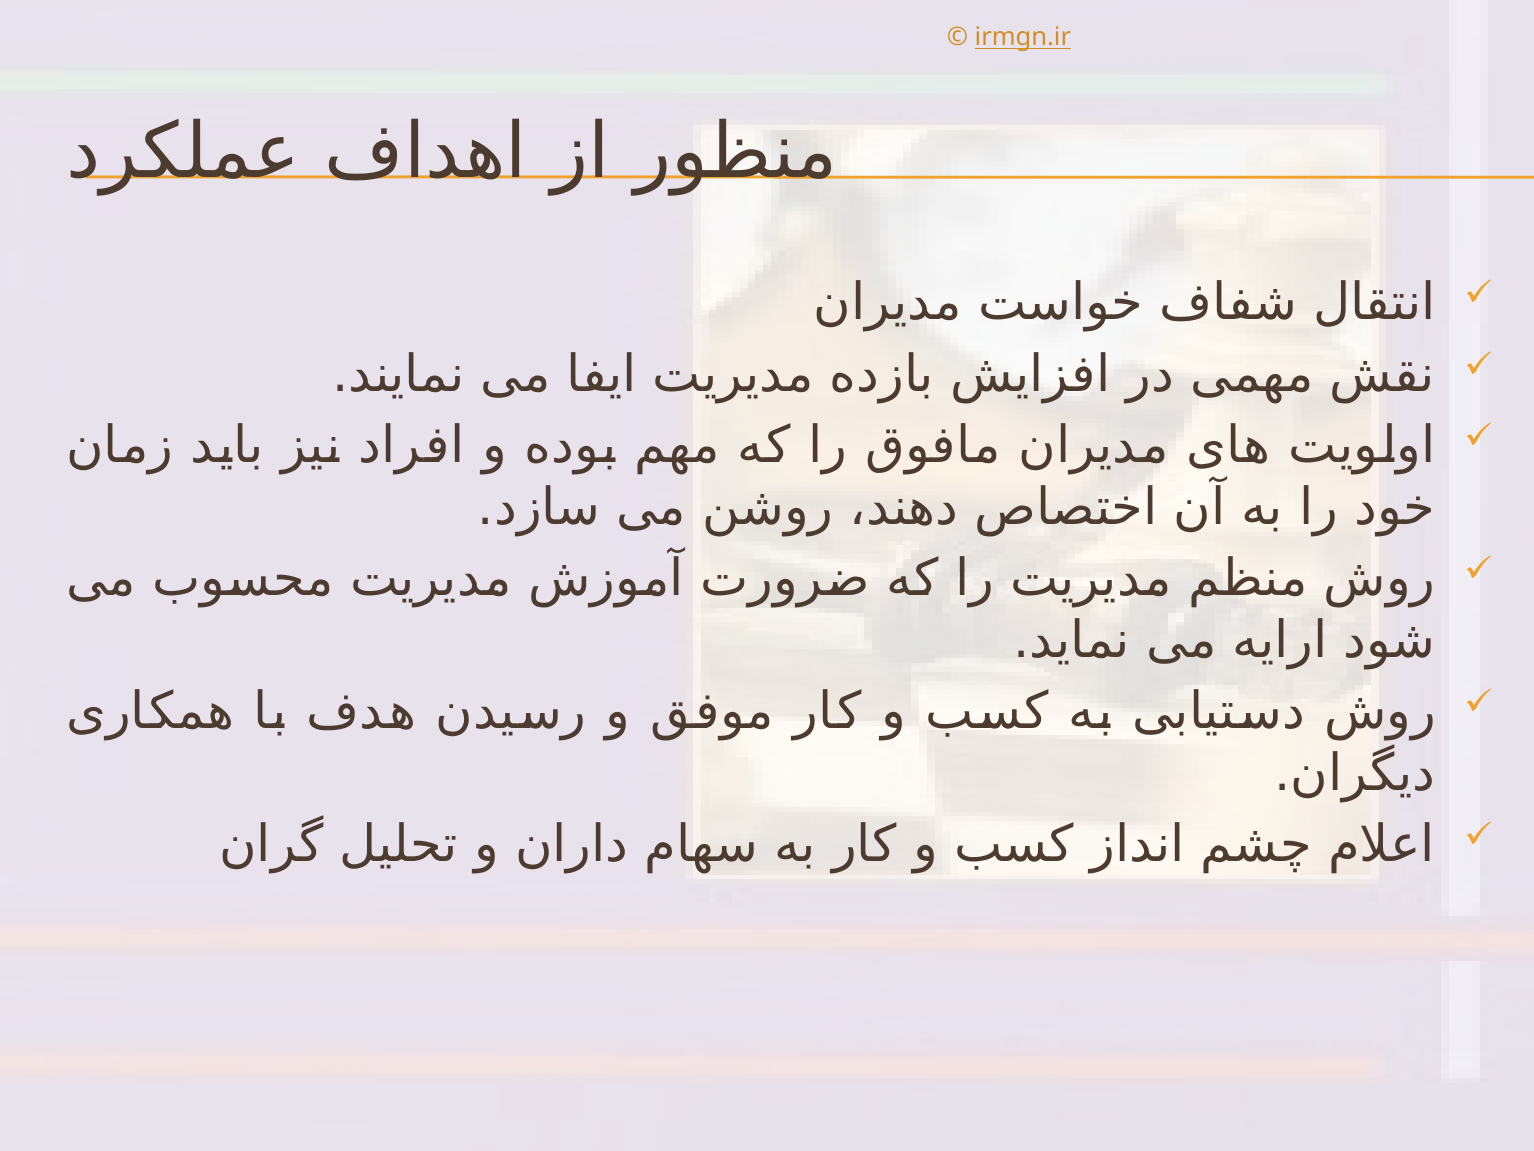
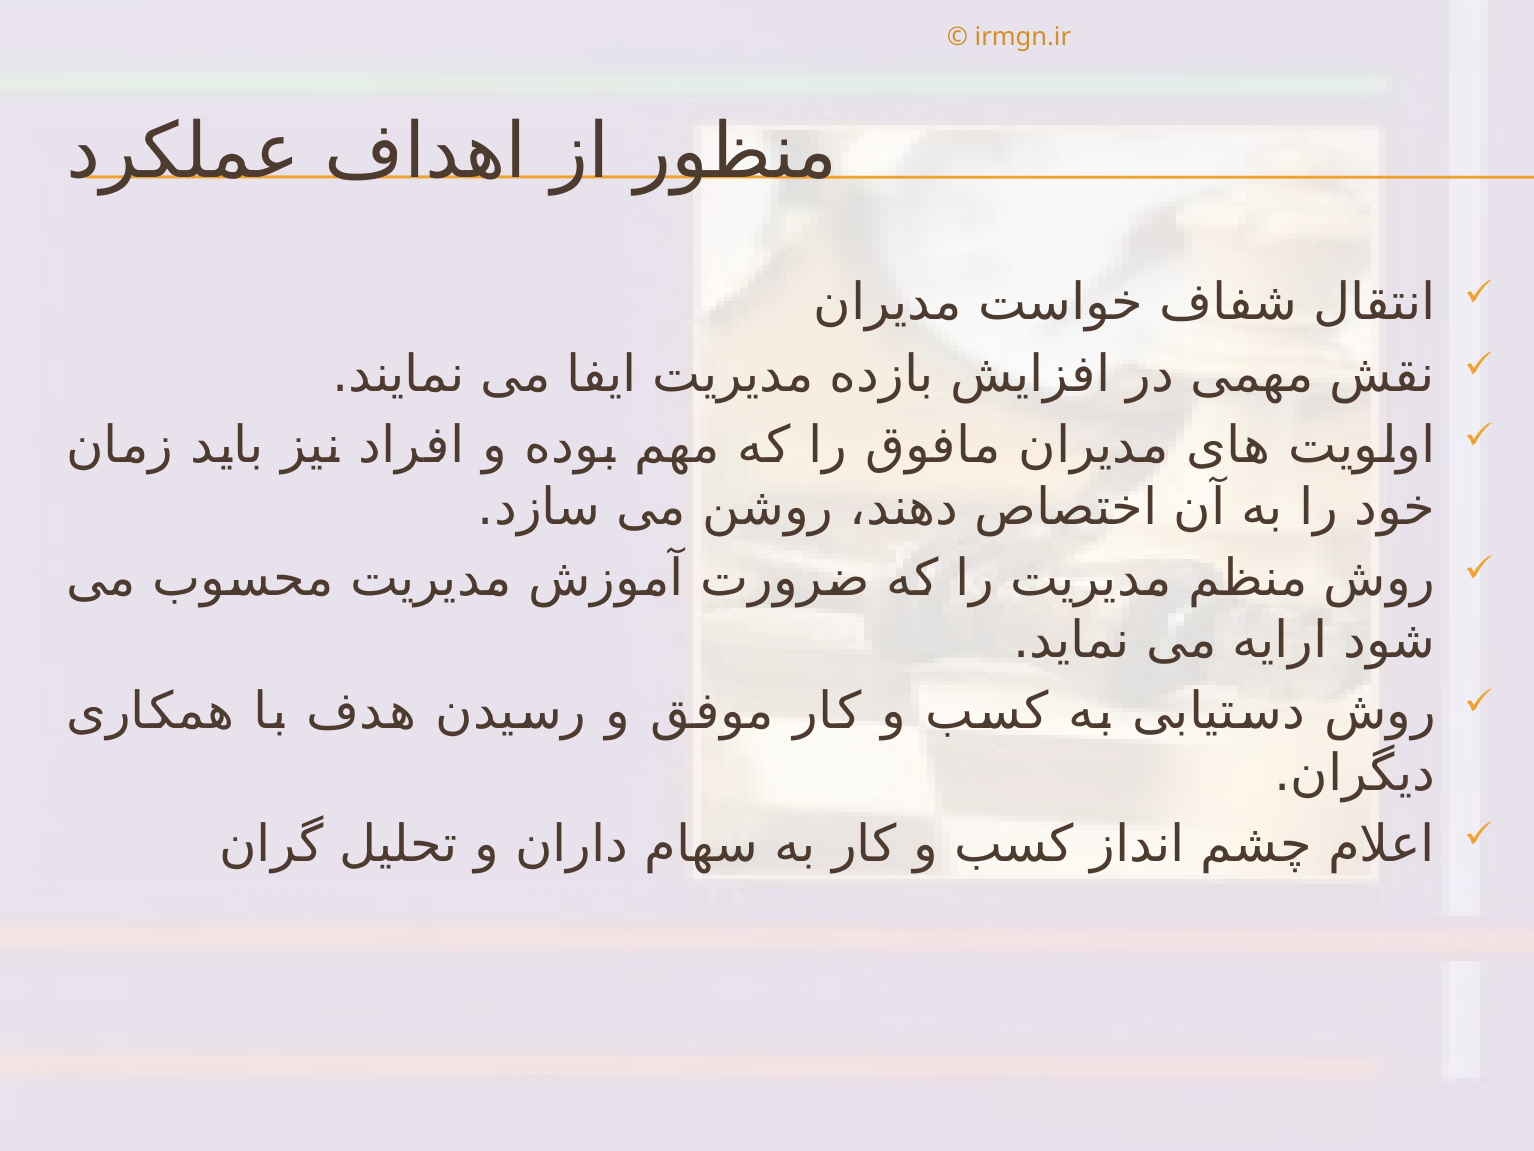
irmgn.ir underline: present -> none (1023, 37)
